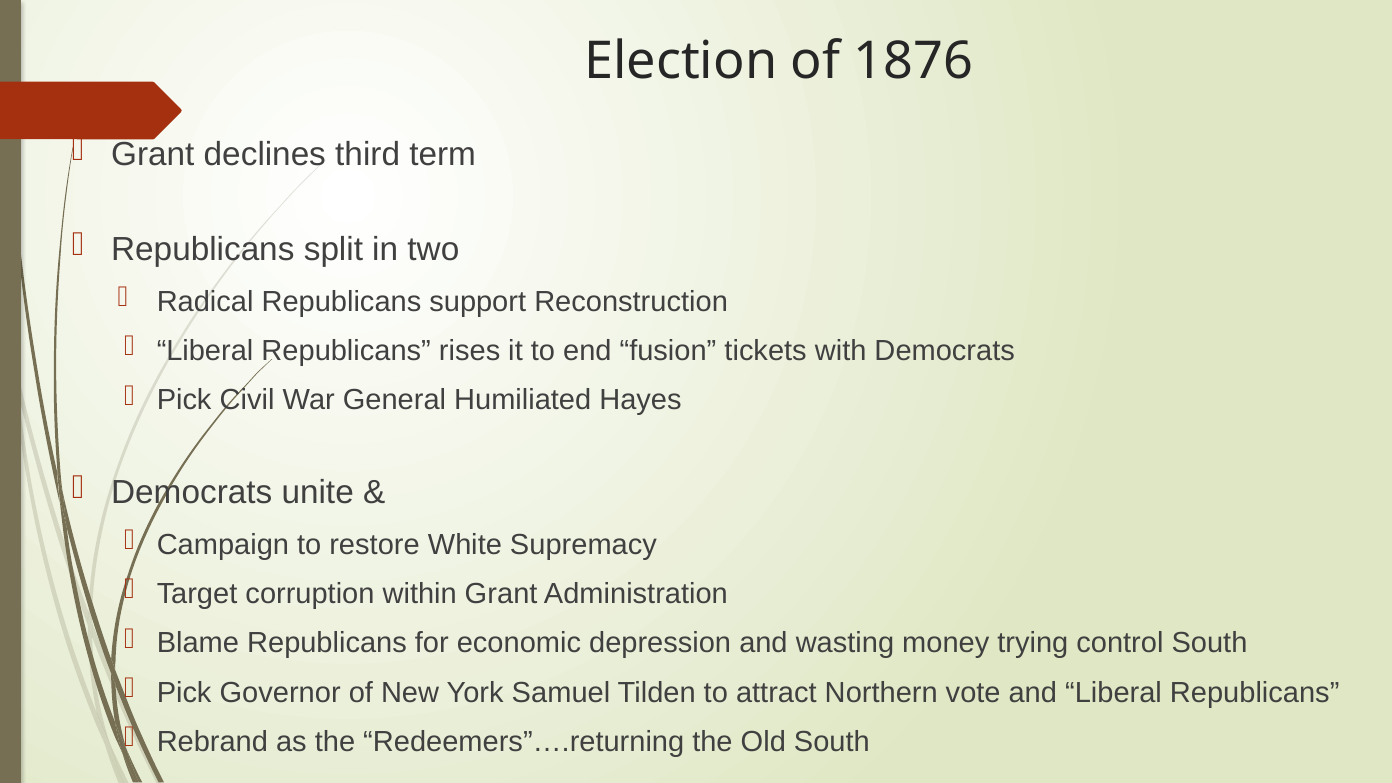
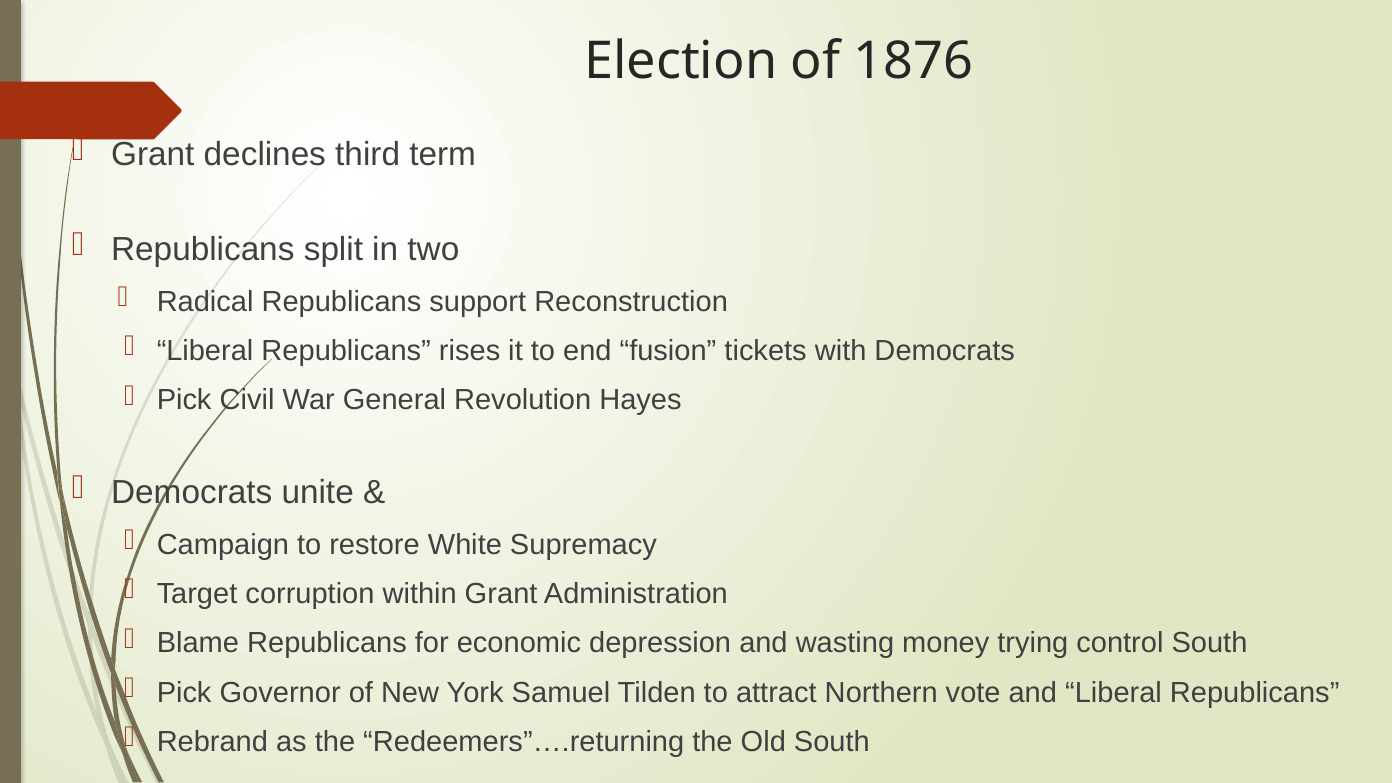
Humiliated: Humiliated -> Revolution (523, 400)
